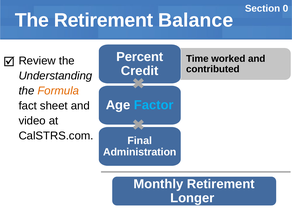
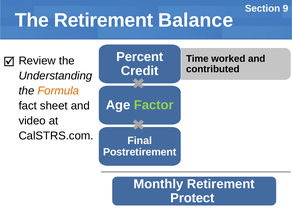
0: 0 -> 9 (285, 9)
Factor colour: light blue -> light green (154, 105)
Administration: Administration -> Postretirement (140, 152)
Longer: Longer -> Protect (192, 198)
